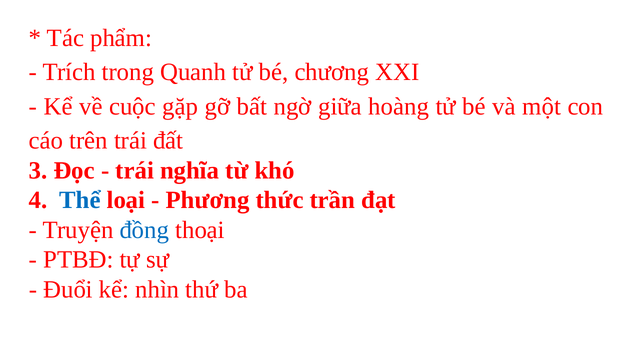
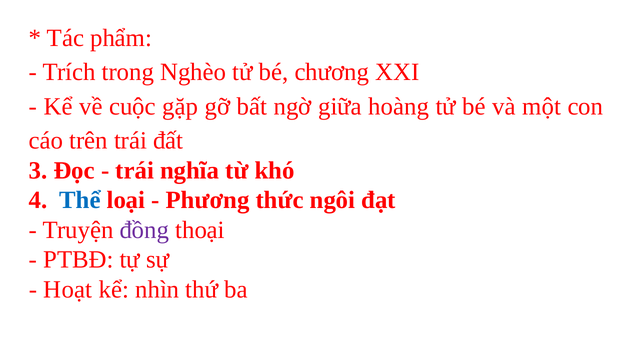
Quanh: Quanh -> Nghèo (193, 72)
trần: trần -> ngôi (332, 200)
đồng colour: blue -> purple (144, 230)
Đuổi: Đuổi -> Hoạt (68, 289)
